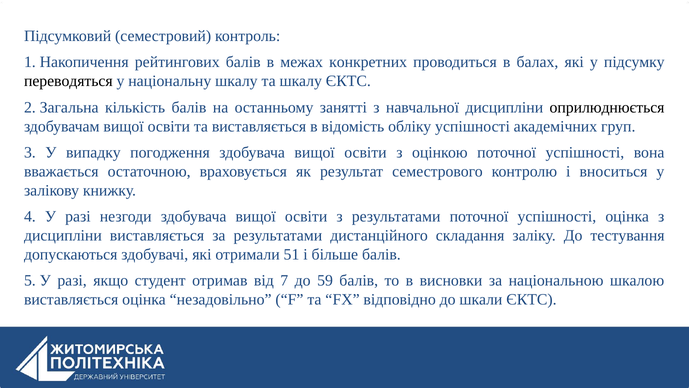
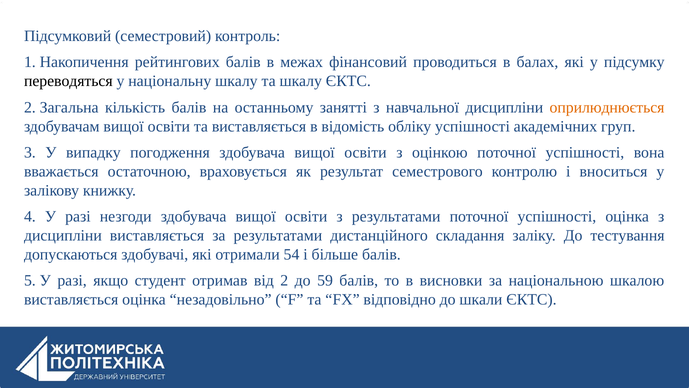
конкретних: конкретних -> фінансовий (368, 62)
оприлюднюється colour: black -> orange (607, 107)
51: 51 -> 54 (292, 254)
від 7: 7 -> 2 (284, 280)
